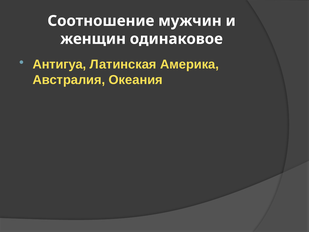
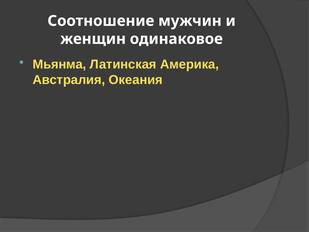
Антигуа: Антигуа -> Мьянма (59, 64)
